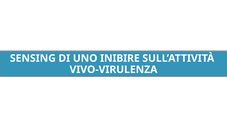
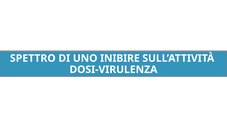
SENSING: SENSING -> SPETTRO (33, 58)
VIVO-VIRULENZA: VIVO-VIRULENZA -> DOSI-VIRULENZA (113, 69)
